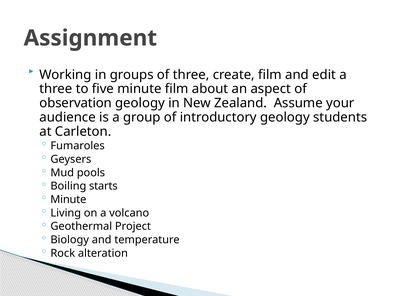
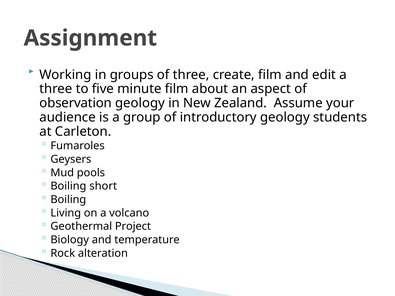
starts: starts -> short (103, 186)
Minute: Minute -> Boiling (68, 200)
